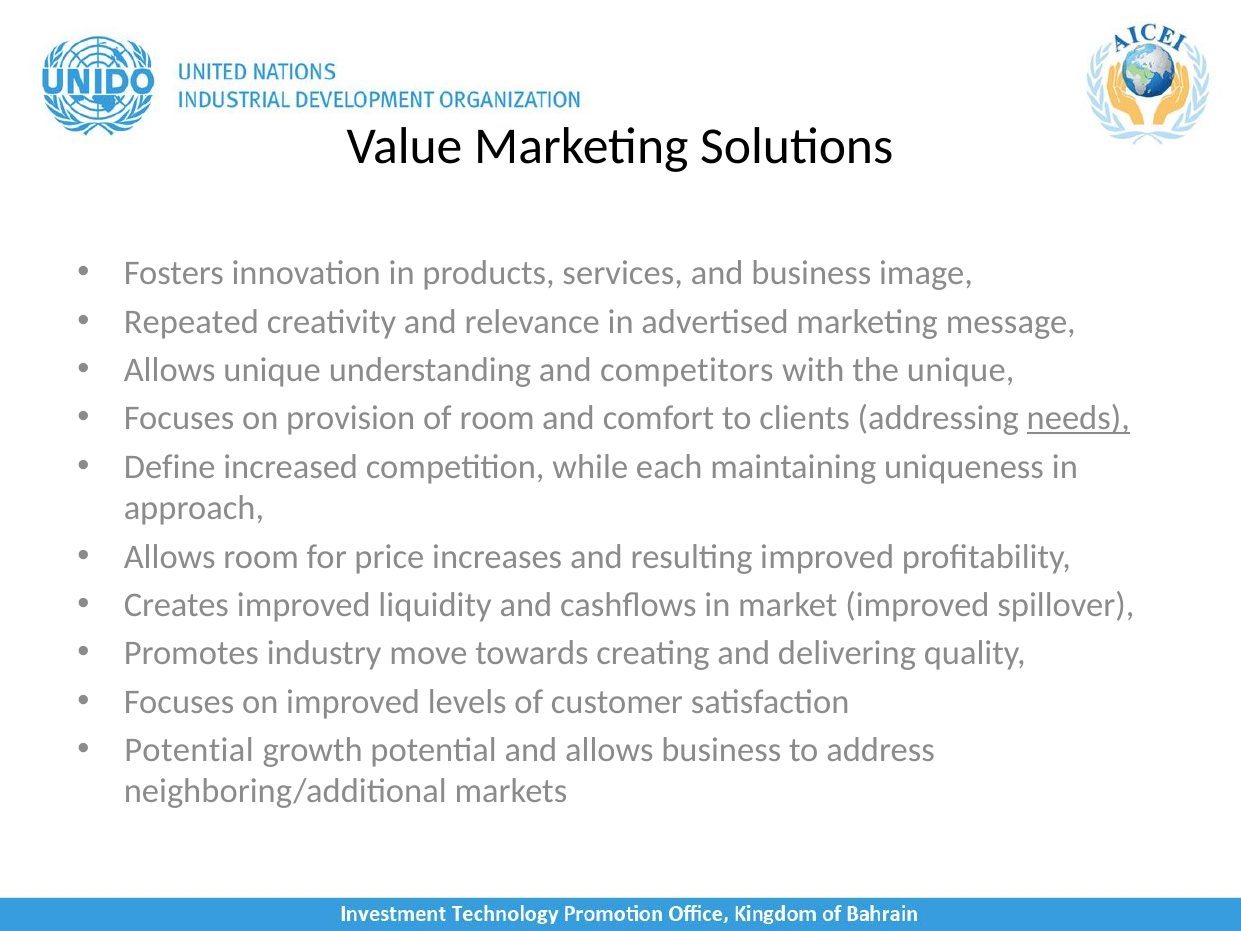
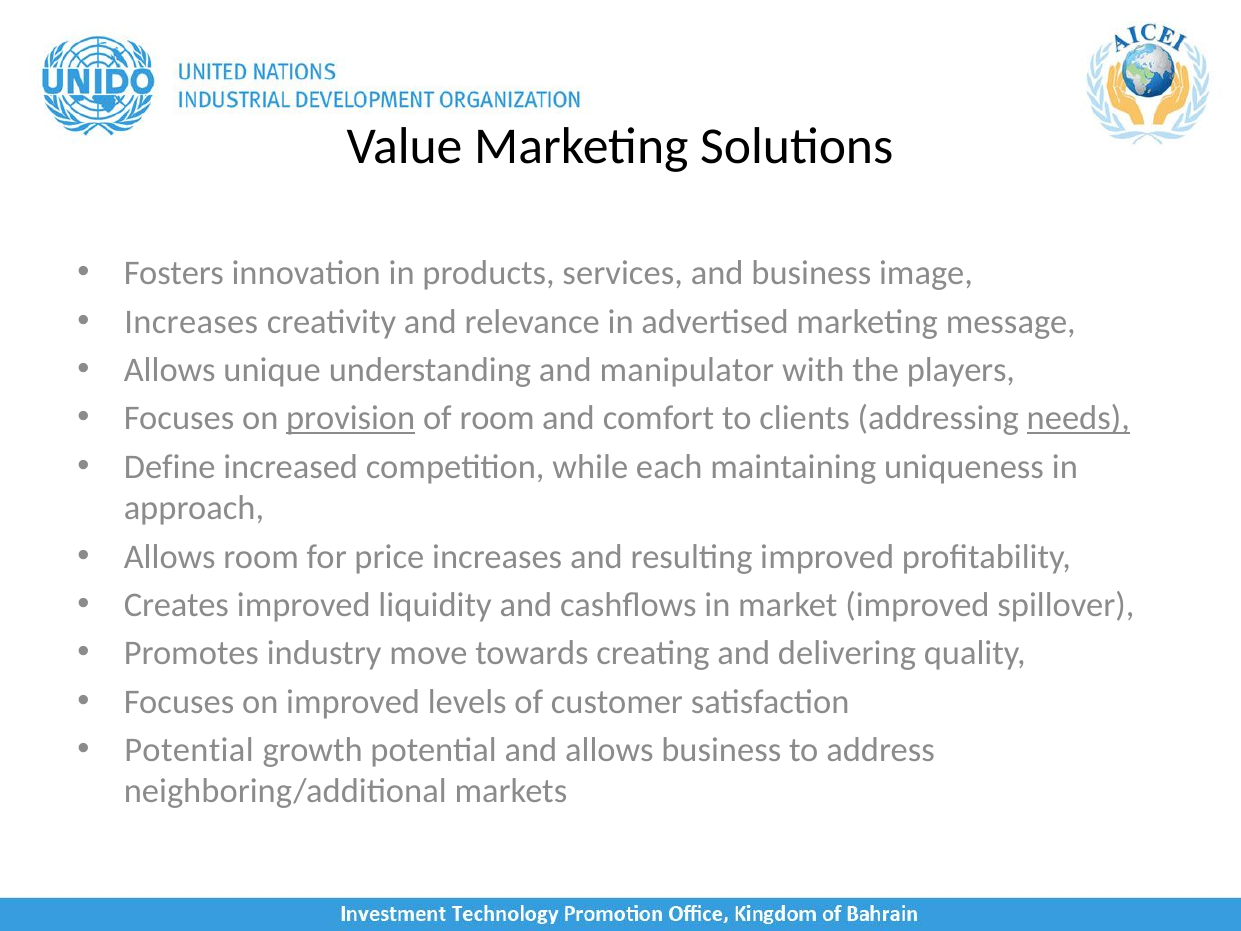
Repeated: Repeated -> Increases (191, 322)
competitors: competitors -> manipulator (687, 370)
the unique: unique -> players (961, 370)
provision underline: none -> present (351, 418)
